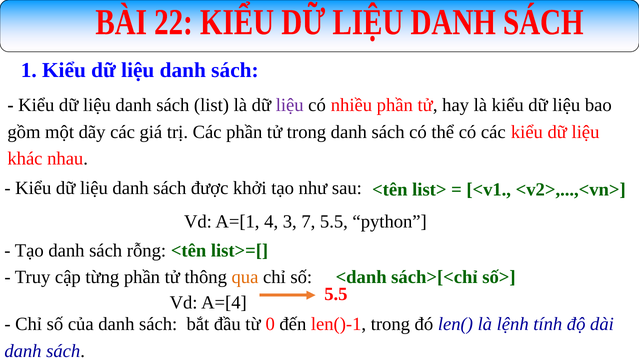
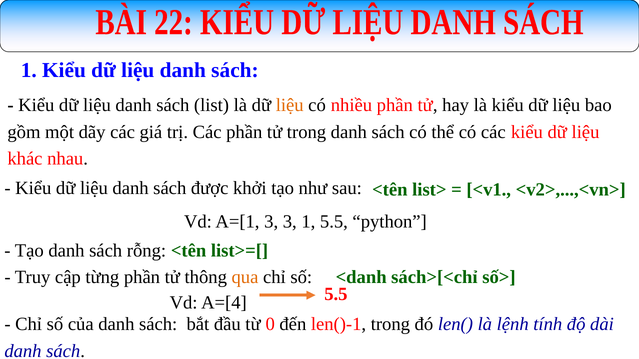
liệu colour: purple -> orange (290, 105)
A=[1 4: 4 -> 3 (271, 222)
3 7: 7 -> 1 (308, 222)
